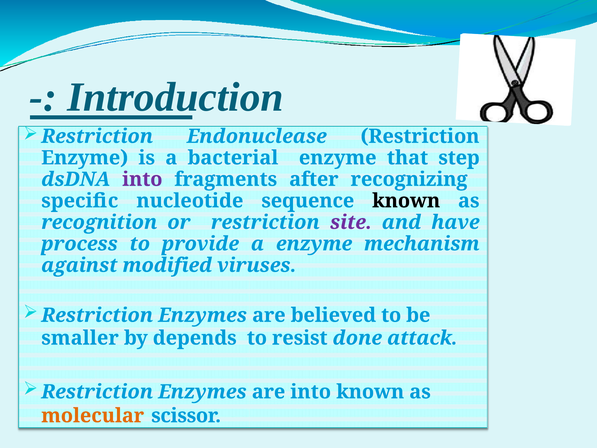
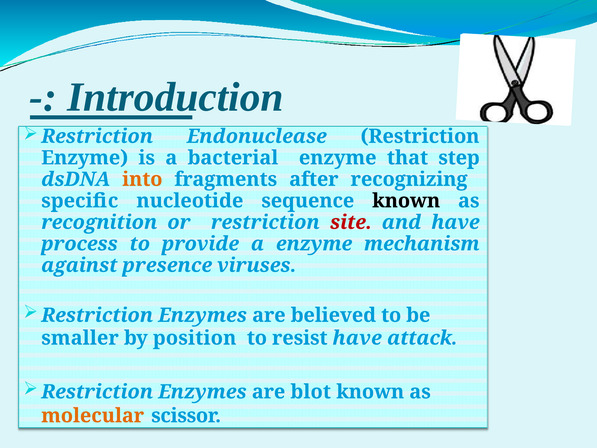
into colour: purple -> orange (142, 179)
site colour: purple -> red (351, 222)
modified: modified -> presence (167, 265)
depends: depends -> position (195, 338)
resist done: done -> have (357, 338)
are into: into -> blot (311, 392)
